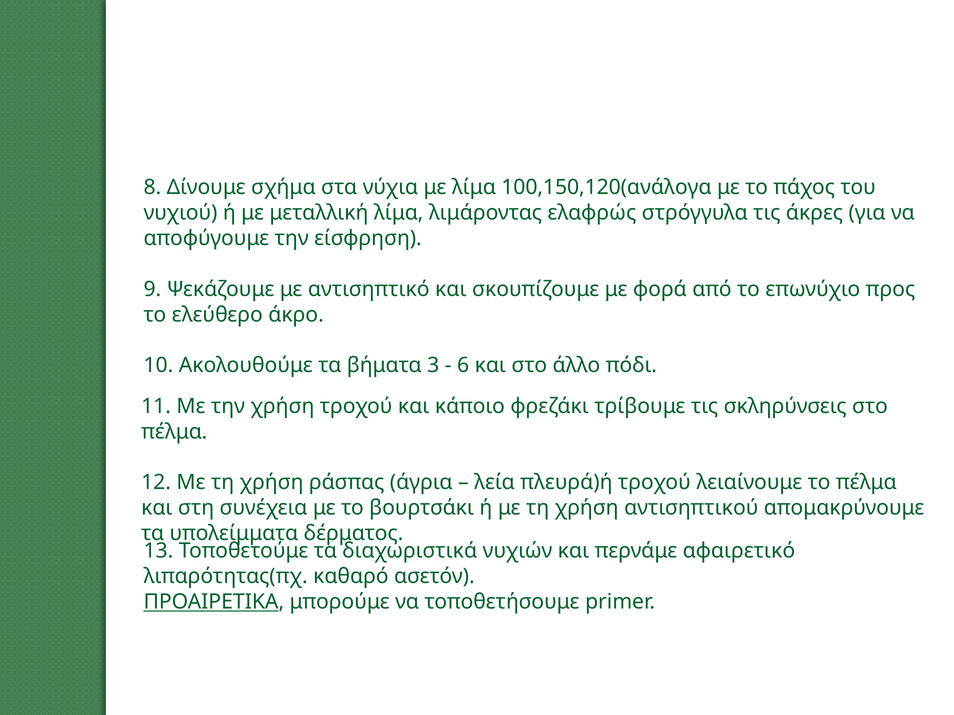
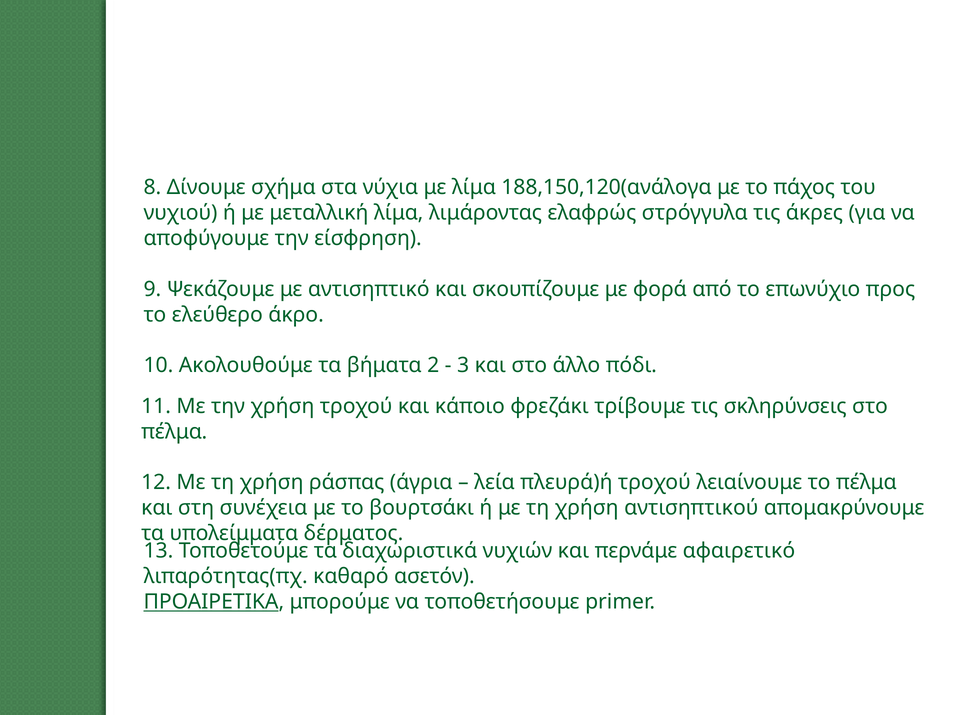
100,150,120(ανάλογα: 100,150,120(ανάλογα -> 188,150,120(ανάλογα (606, 188)
3: 3 -> 2 (433, 366)
6: 6 -> 3 (463, 366)
